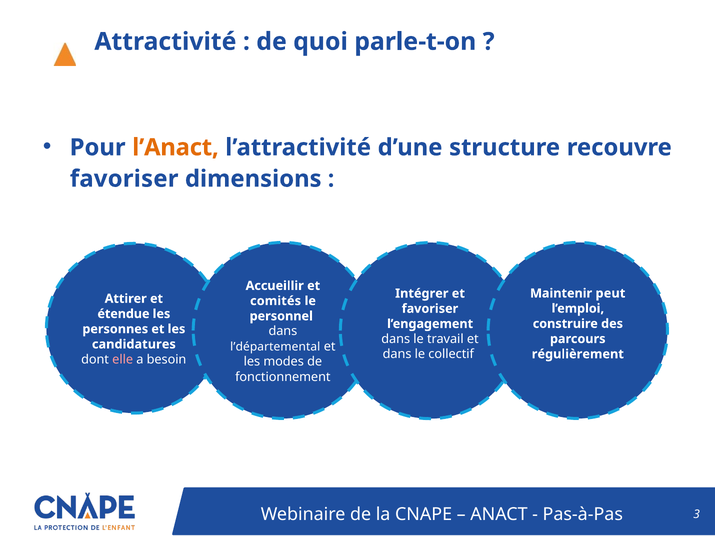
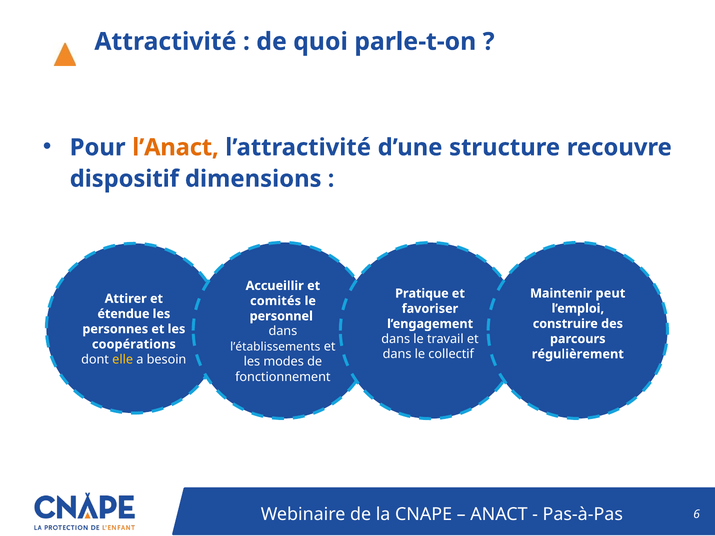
favoriser: favoriser -> dispositif (124, 179)
Intégrer: Intégrer -> Pratique (422, 294)
candidatures: candidatures -> coopérations (134, 344)
l’départemental: l’départemental -> l’établissements (275, 347)
elle colour: pink -> yellow (123, 360)
3: 3 -> 6 (697, 515)
